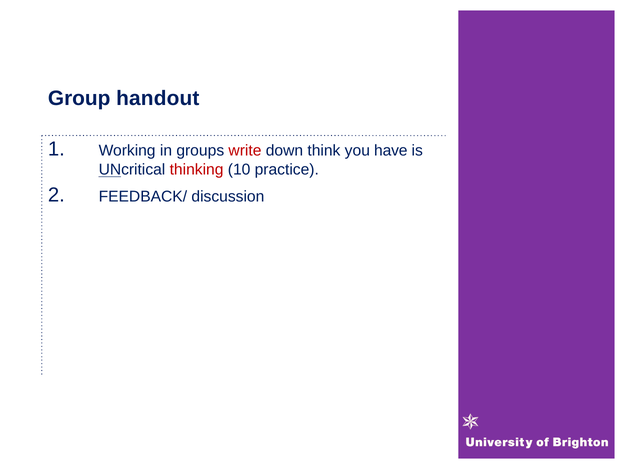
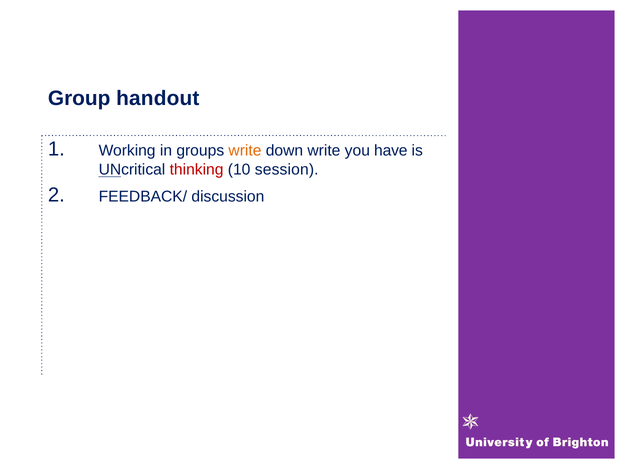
write colour: red -> orange (245, 151)
down think: think -> write (324, 151)
practice: practice -> session (287, 170)
